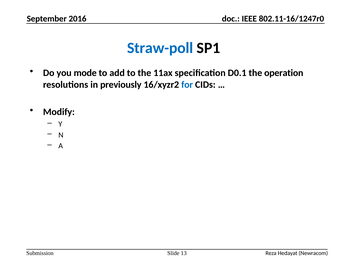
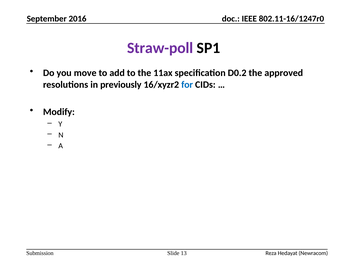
Straw-poll colour: blue -> purple (160, 48)
mode: mode -> move (85, 73)
D0.1: D0.1 -> D0.2 (237, 73)
operation: operation -> approved (284, 73)
